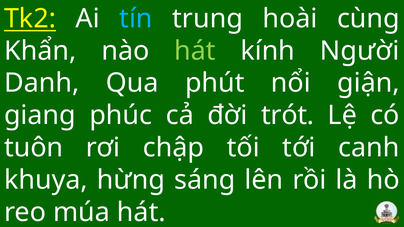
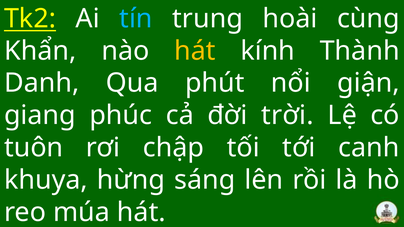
hát colour: light green -> yellow (195, 51)
Người: Người -> Thành (360, 51)
trót: trót -> trời (287, 115)
